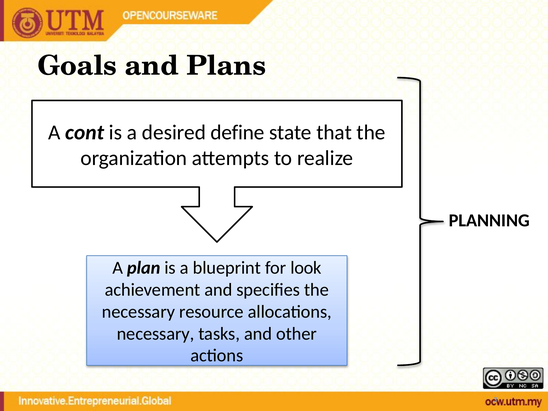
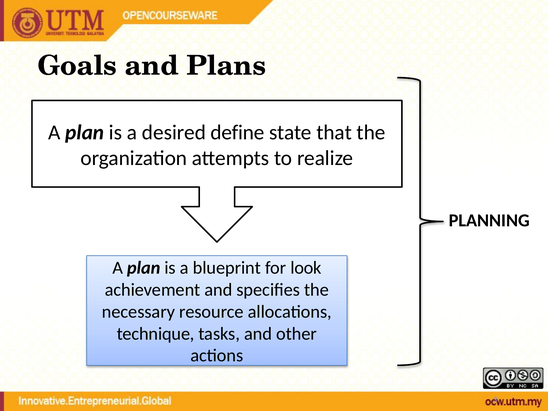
cont: cont -> plan (85, 132)
necessary: necessary -> technique (156, 334)
